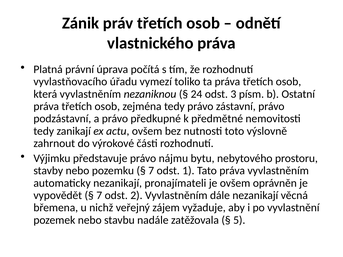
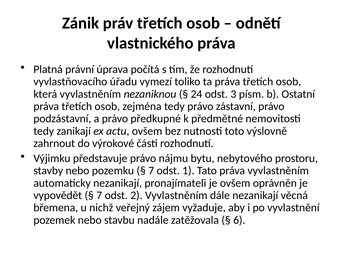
5: 5 -> 6 (239, 220)
